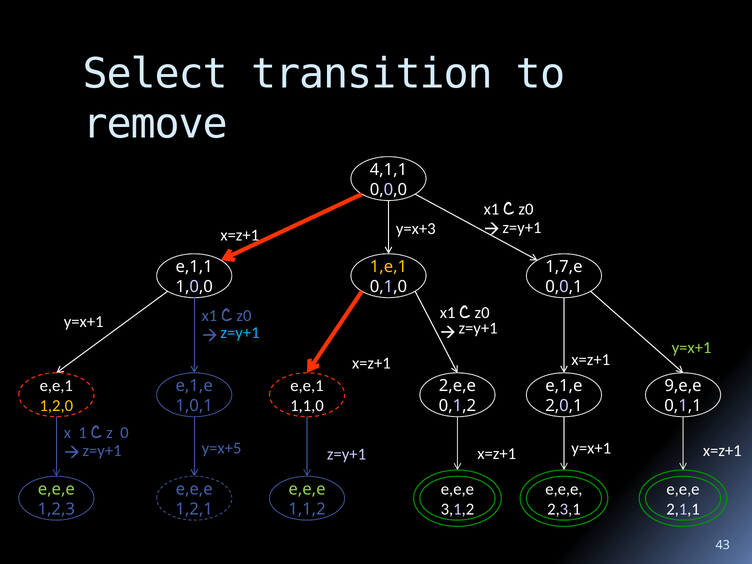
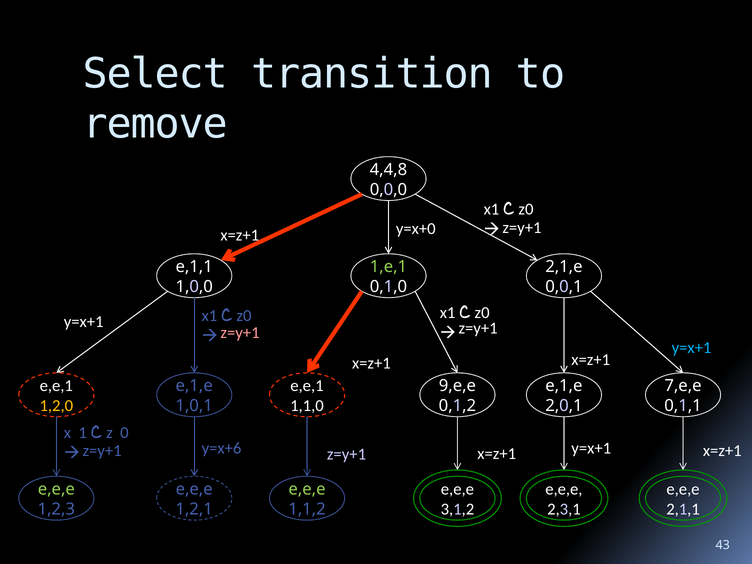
4,1,1: 4,1,1 -> 4,4,8 (388, 170)
y=x+3: y=x+3 -> y=x+0 (416, 229)
1,e,1 colour: yellow -> light green (388, 267)
1,7,e: 1,7,e -> 2,1,e (564, 267)
z=y+1 colour: light blue -> pink (240, 333)
y=x+1 colour: light green -> light blue (692, 348)
2,e,e: 2,e,e -> 9,e,e (457, 386)
9,e,e: 9,e,e -> 7,e,e (683, 386)
y=x+5: y=x+5 -> y=x+6 (222, 448)
